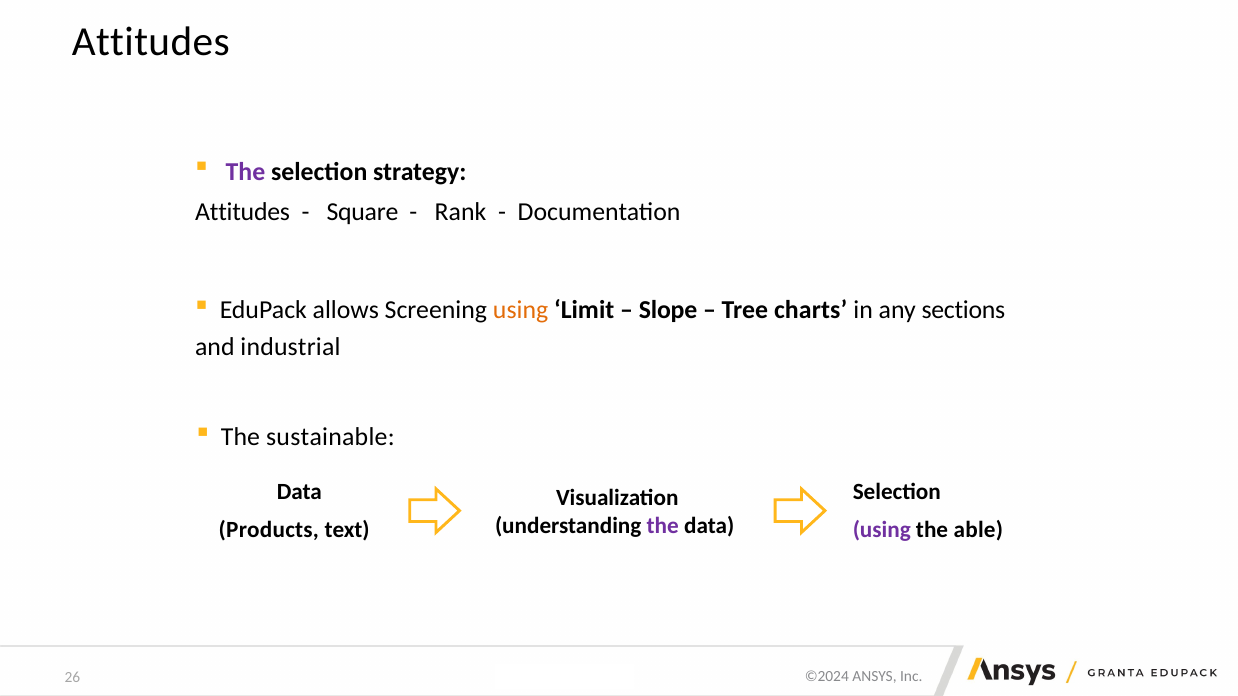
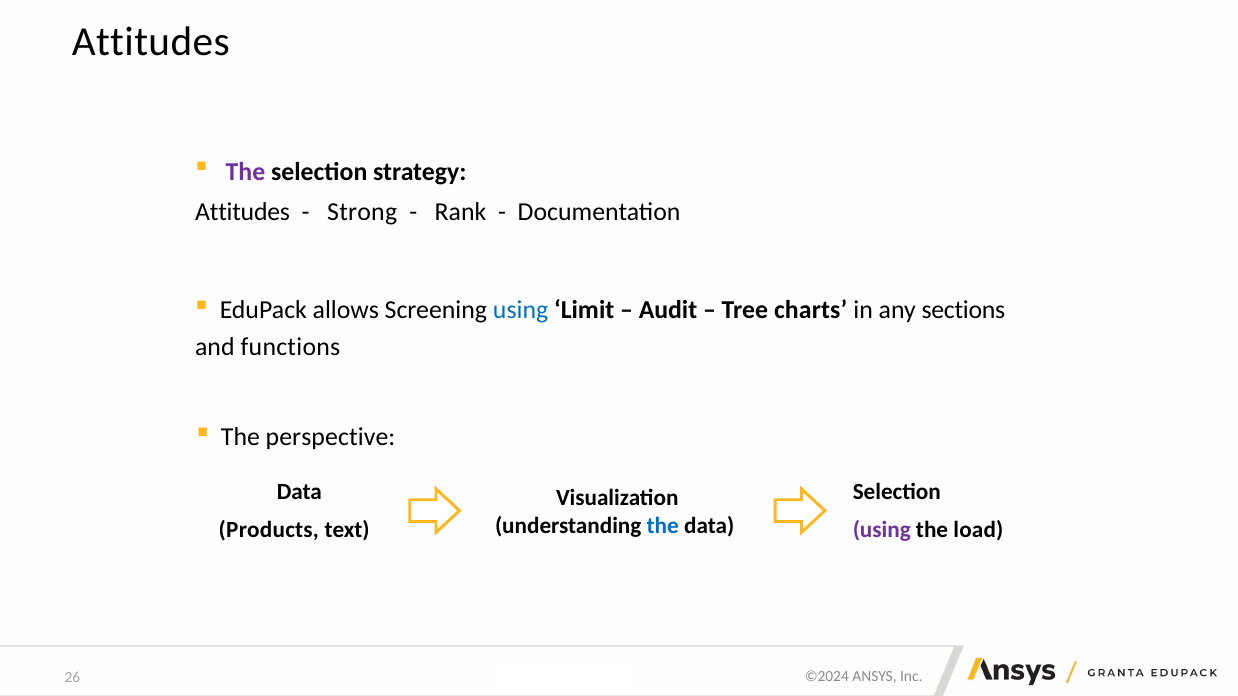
Square: Square -> Strong (362, 212)
using colour: orange -> blue (521, 310)
Slope: Slope -> Audit (668, 310)
industrial: industrial -> functions (290, 348)
sustainable: sustainable -> perspective (330, 438)
the colour: purple -> blue (663, 526)
able: able -> load (978, 530)
